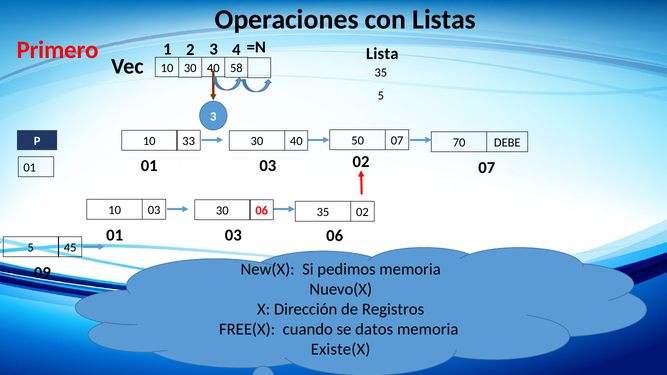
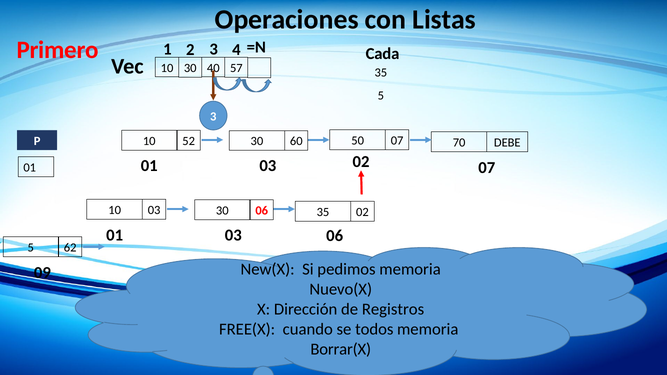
Lista: Lista -> Cada (382, 54)
58: 58 -> 57 (236, 68)
33: 33 -> 52 (189, 141)
40: 40 -> 60 (296, 141)
45: 45 -> 62 (70, 248)
datos: datos -> todos (374, 329)
Existe(X: Existe(X -> Borrar(X (341, 349)
